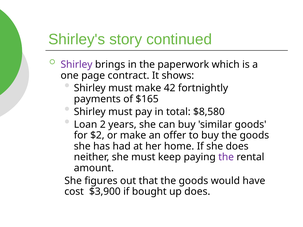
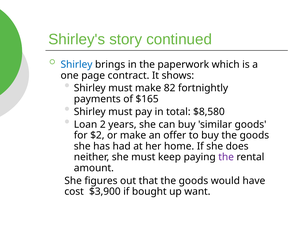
Shirley colour: purple -> blue (77, 65)
42: 42 -> 82 (170, 88)
up does: does -> want (197, 192)
